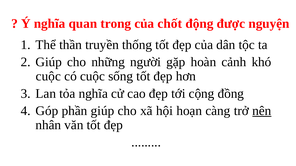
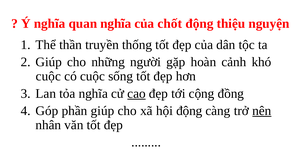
quan trong: trong -> nghĩa (116, 24)
được: được -> thiệu (231, 24)
cao underline: none -> present (137, 94)
hội hoạn: hoạn -> động (189, 111)
